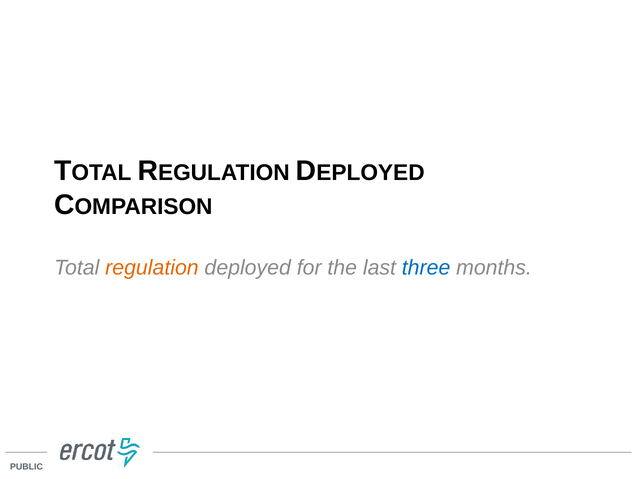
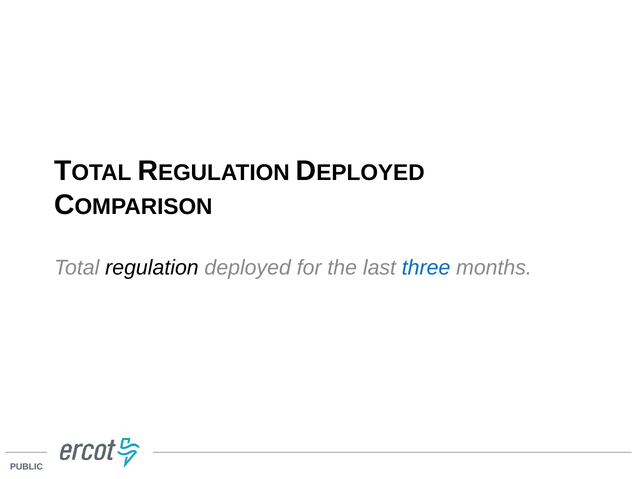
regulation colour: orange -> black (152, 267)
